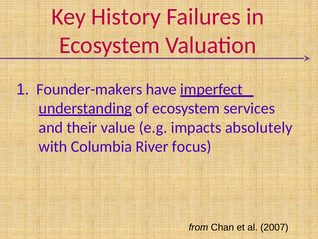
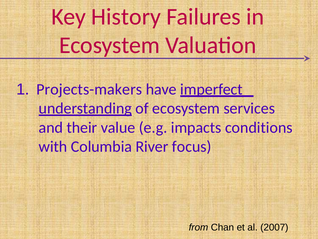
Founder-makers: Founder-makers -> Projects-makers (89, 89)
absolutely: absolutely -> conditions (259, 127)
